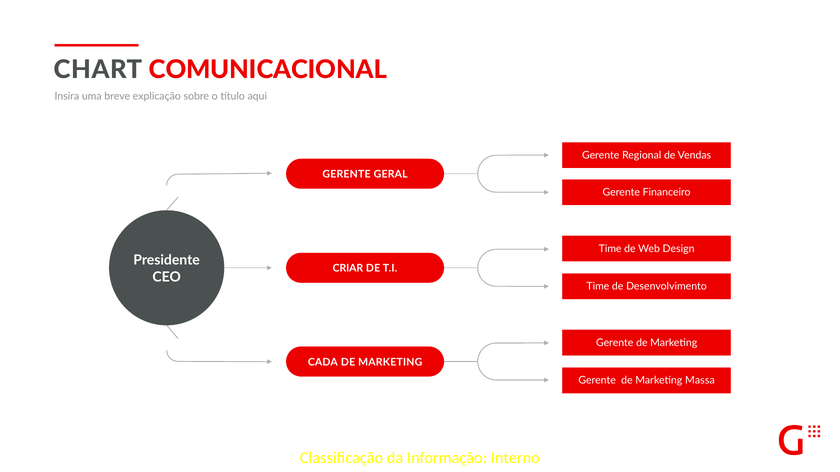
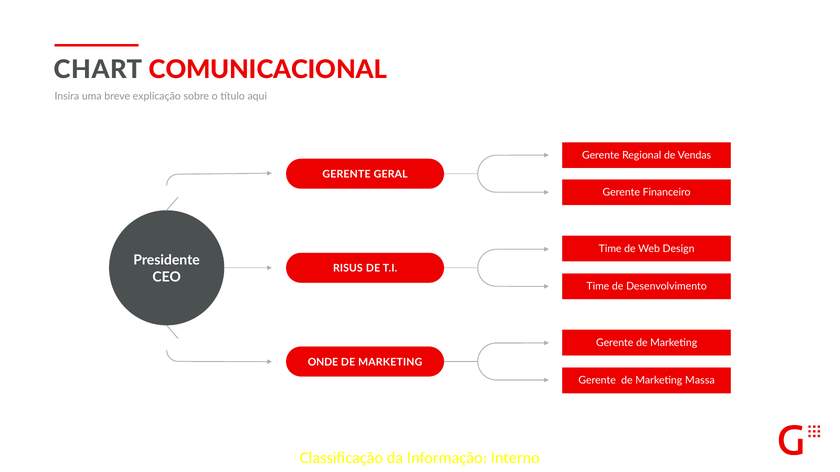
CRIAR: CRIAR -> RISUS (348, 269)
CADA: CADA -> ONDE (323, 363)
